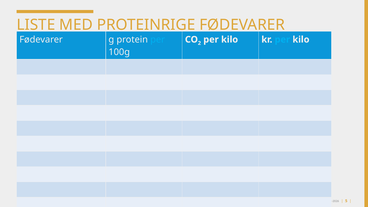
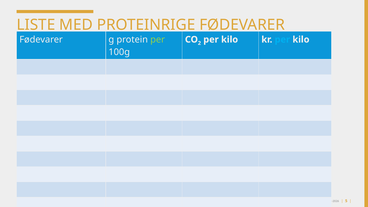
per colour: light blue -> light green (158, 40)
